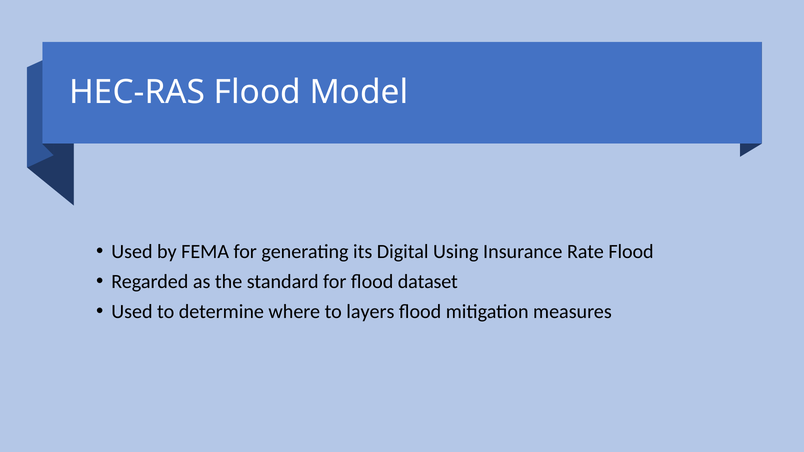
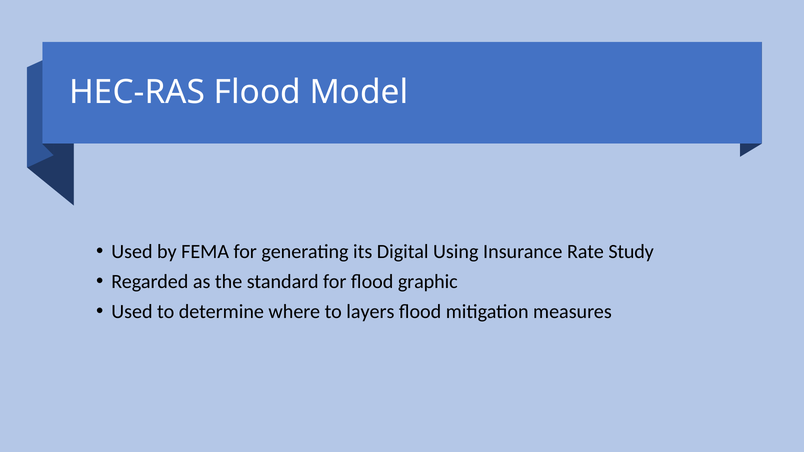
Rate Flood: Flood -> Study (631, 252)
dataset: dataset -> graphic (428, 282)
